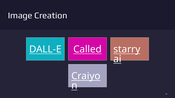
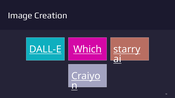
Called: Called -> Which (88, 50)
